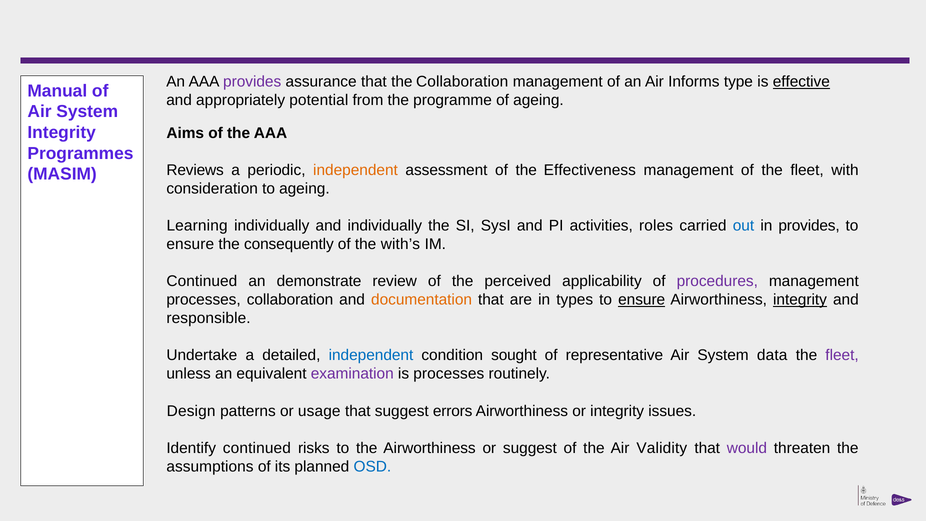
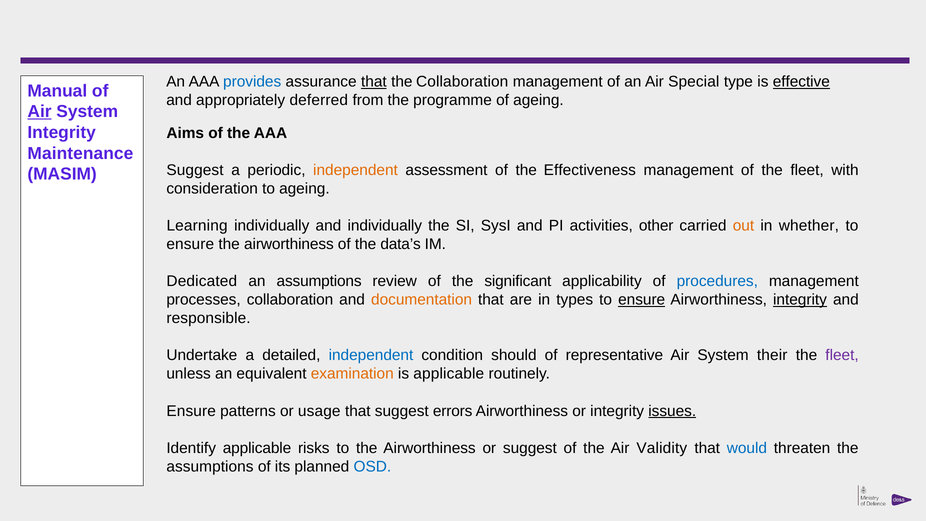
provides colour: purple -> blue (252, 82)
that underline: none -> present (374, 82)
Informs: Informs -> Special (694, 82)
potential: potential -> deferred (319, 100)
Air underline: none -> present (40, 112)
Programmes: Programmes -> Maintenance (80, 153)
Reviews: Reviews -> Suggest (195, 170)
roles: roles -> other (656, 226)
out colour: blue -> orange (743, 226)
in provides: provides -> whether (809, 226)
consequently: consequently -> airworthiness (289, 244)
with’s: with’s -> data’s (401, 244)
Continued: Continued -> Dedicated (202, 281)
an demonstrate: demonstrate -> assumptions (319, 281)
perceived: perceived -> significant (518, 281)
procedures colour: purple -> blue (717, 281)
sought: sought -> should (514, 355)
data: data -> their (772, 355)
examination colour: purple -> orange (352, 374)
is processes: processes -> applicable (449, 374)
Design: Design -> Ensure (191, 411)
issues underline: none -> present (672, 411)
Identify continued: continued -> applicable (257, 448)
would colour: purple -> blue (747, 448)
